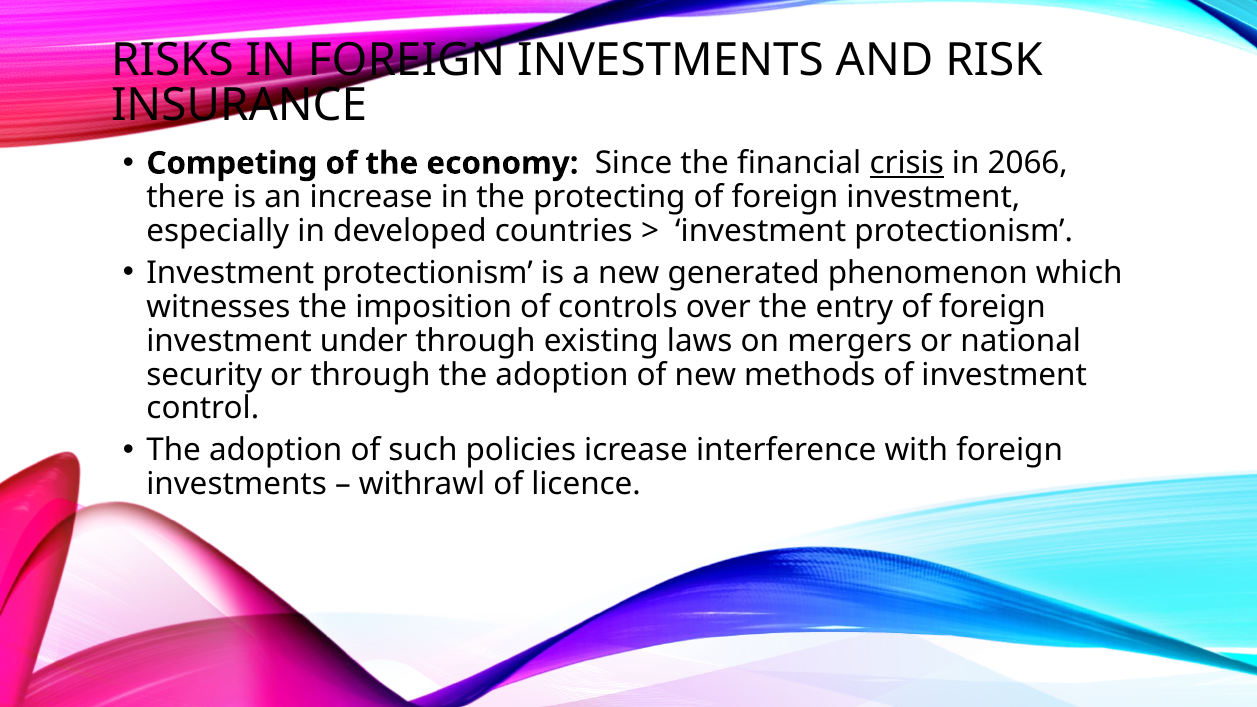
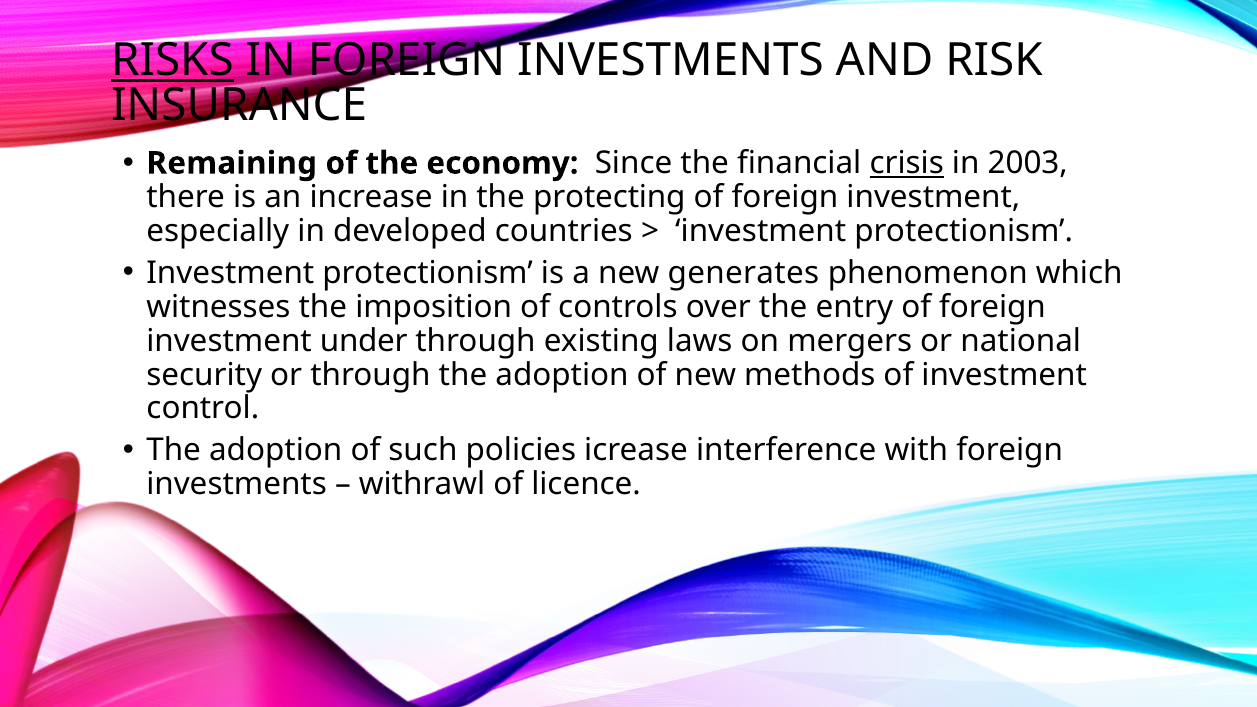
RISKS underline: none -> present (172, 61)
Competing: Competing -> Remaining (232, 163)
2066: 2066 -> 2003 (1028, 163)
generated: generated -> generates (743, 273)
